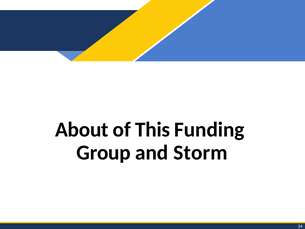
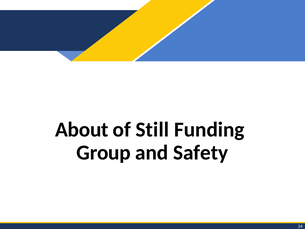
This: This -> Still (152, 130)
Storm: Storm -> Safety (201, 152)
